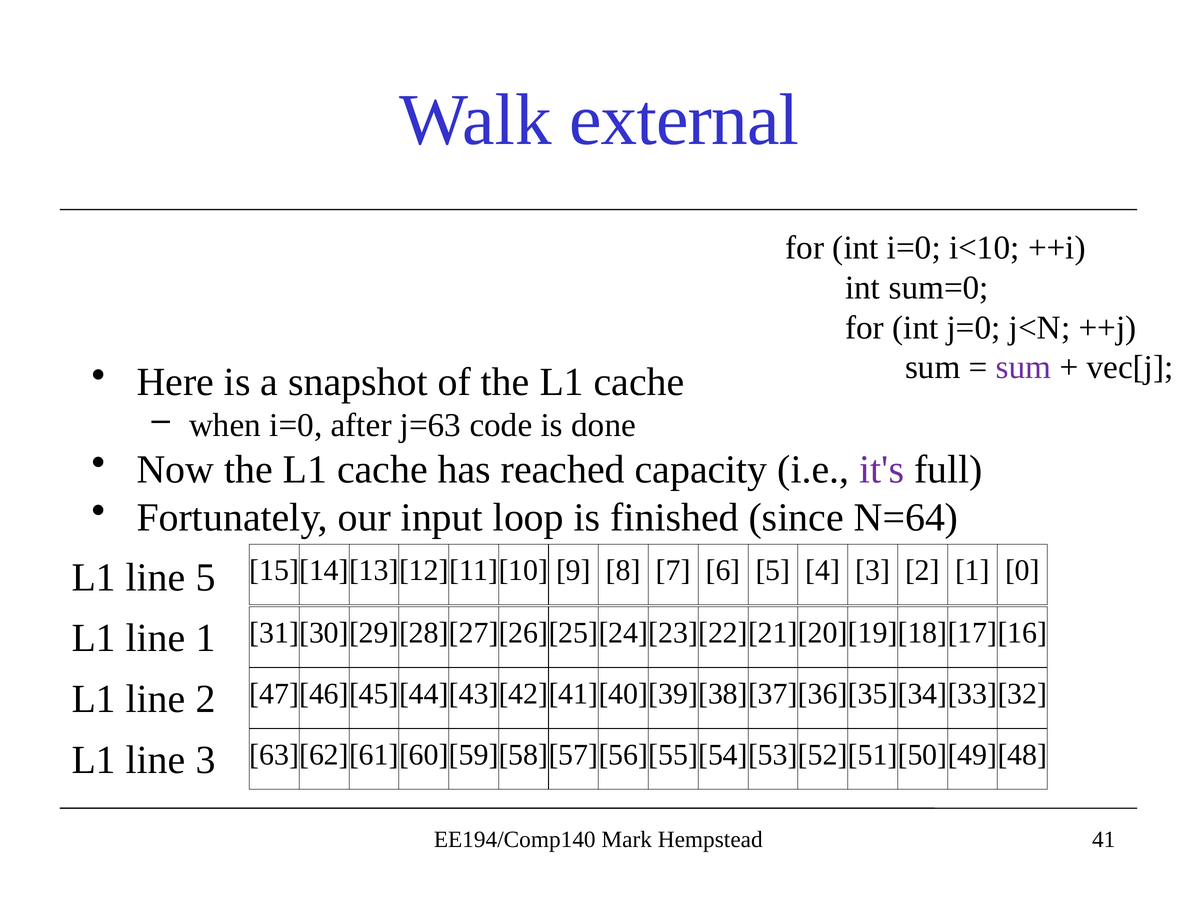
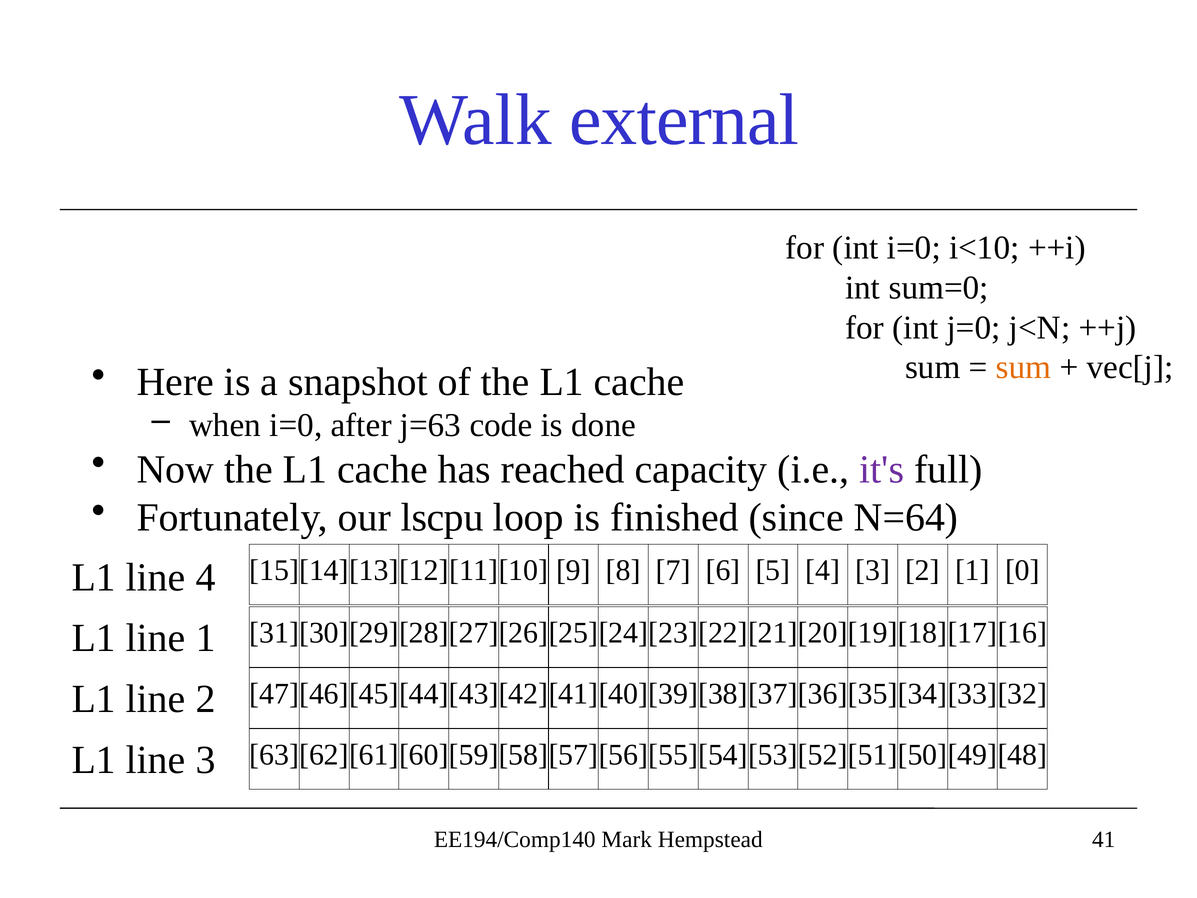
sum colour: purple -> orange (1024, 367)
input: input -> lscpu (442, 518)
line 5: 5 -> 4 (205, 578)
